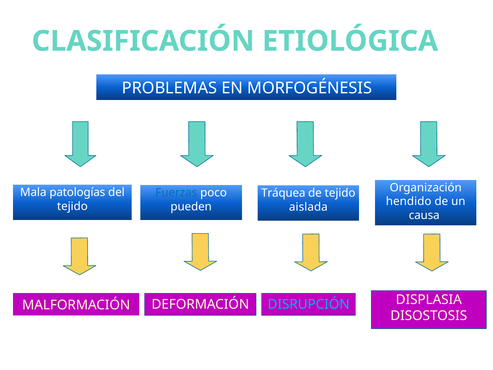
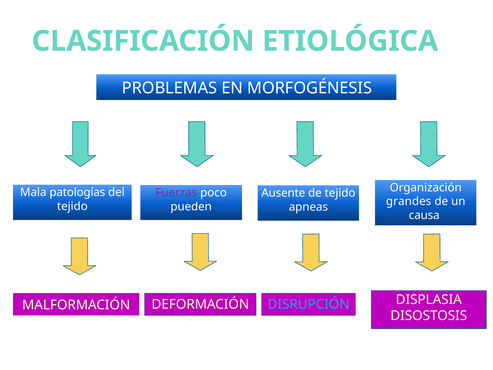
Fuerzas colour: blue -> purple (176, 193)
Tráquea: Tráquea -> Ausente (283, 193)
hendido: hendido -> grandes (409, 201)
aislada: aislada -> apneas (308, 207)
